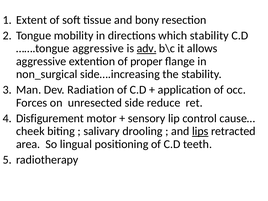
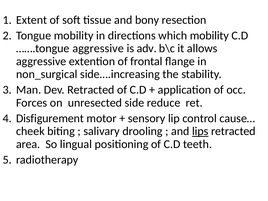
which stability: stability -> mobility (209, 36)
adv underline: present -> none (147, 48)
proper: proper -> frontal (146, 61)
Dev Radiation: Radiation -> Retracted (91, 90)
